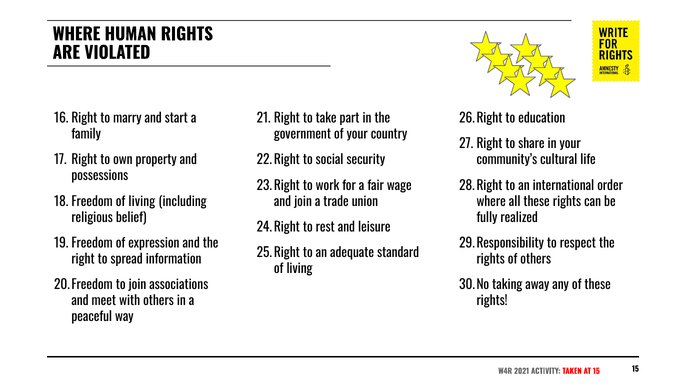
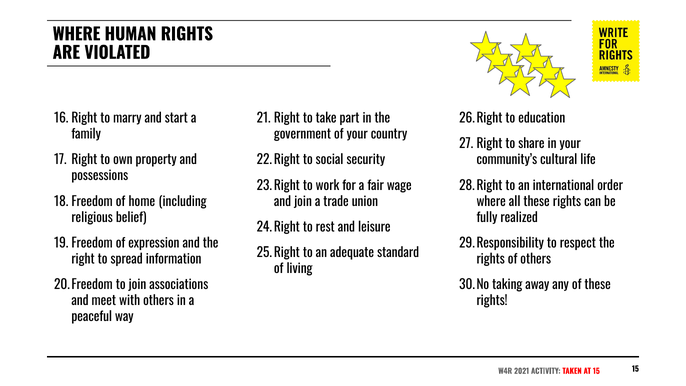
living: living -> home (142, 202)
